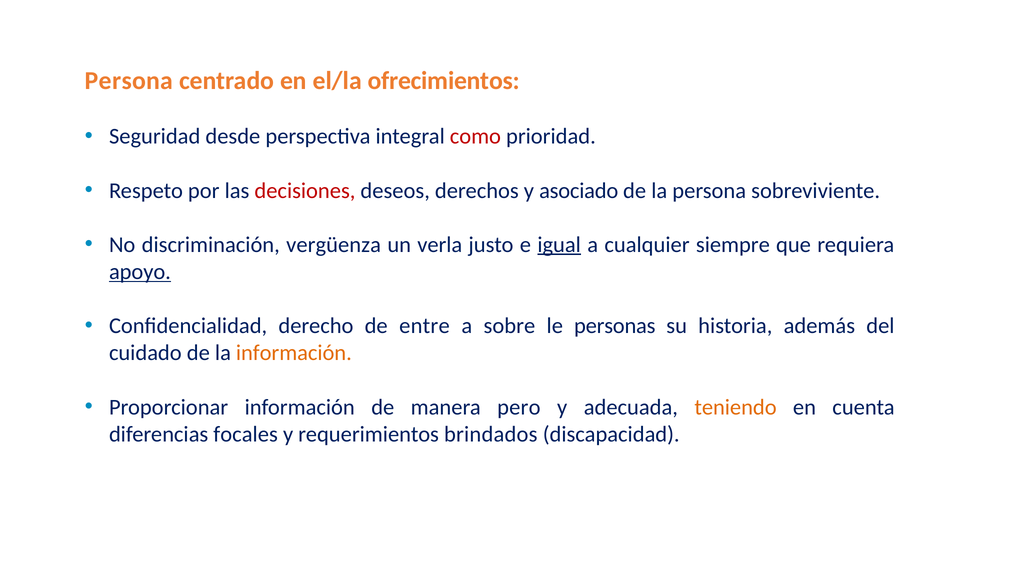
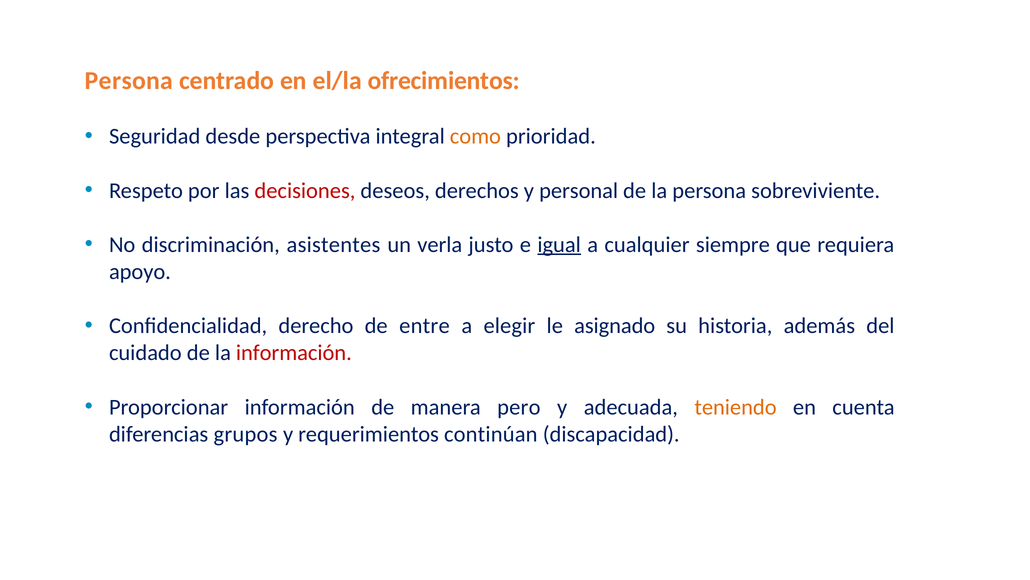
como colour: red -> orange (475, 136)
asociado: asociado -> personal (579, 190)
vergüenza: vergüenza -> asistentes (333, 244)
apoyo underline: present -> none (140, 271)
sobre: sobre -> elegir (509, 326)
personas: personas -> asignado (615, 326)
información colour: orange -> red (294, 353)
focales: focales -> grupos (246, 434)
brindados: brindados -> continúan (491, 434)
